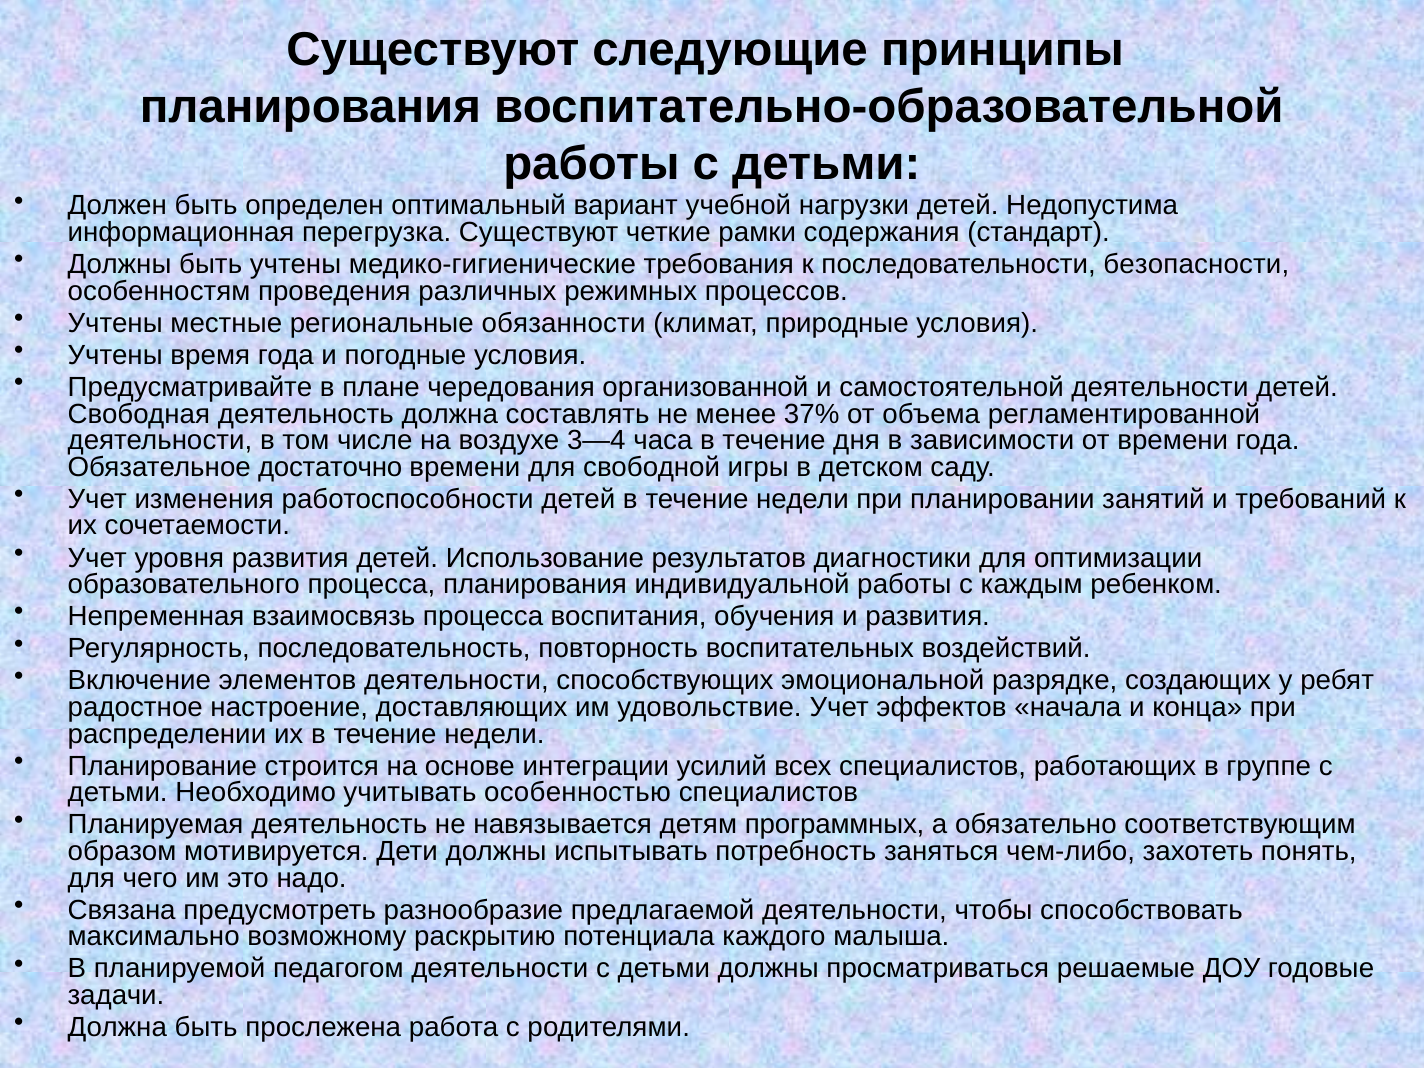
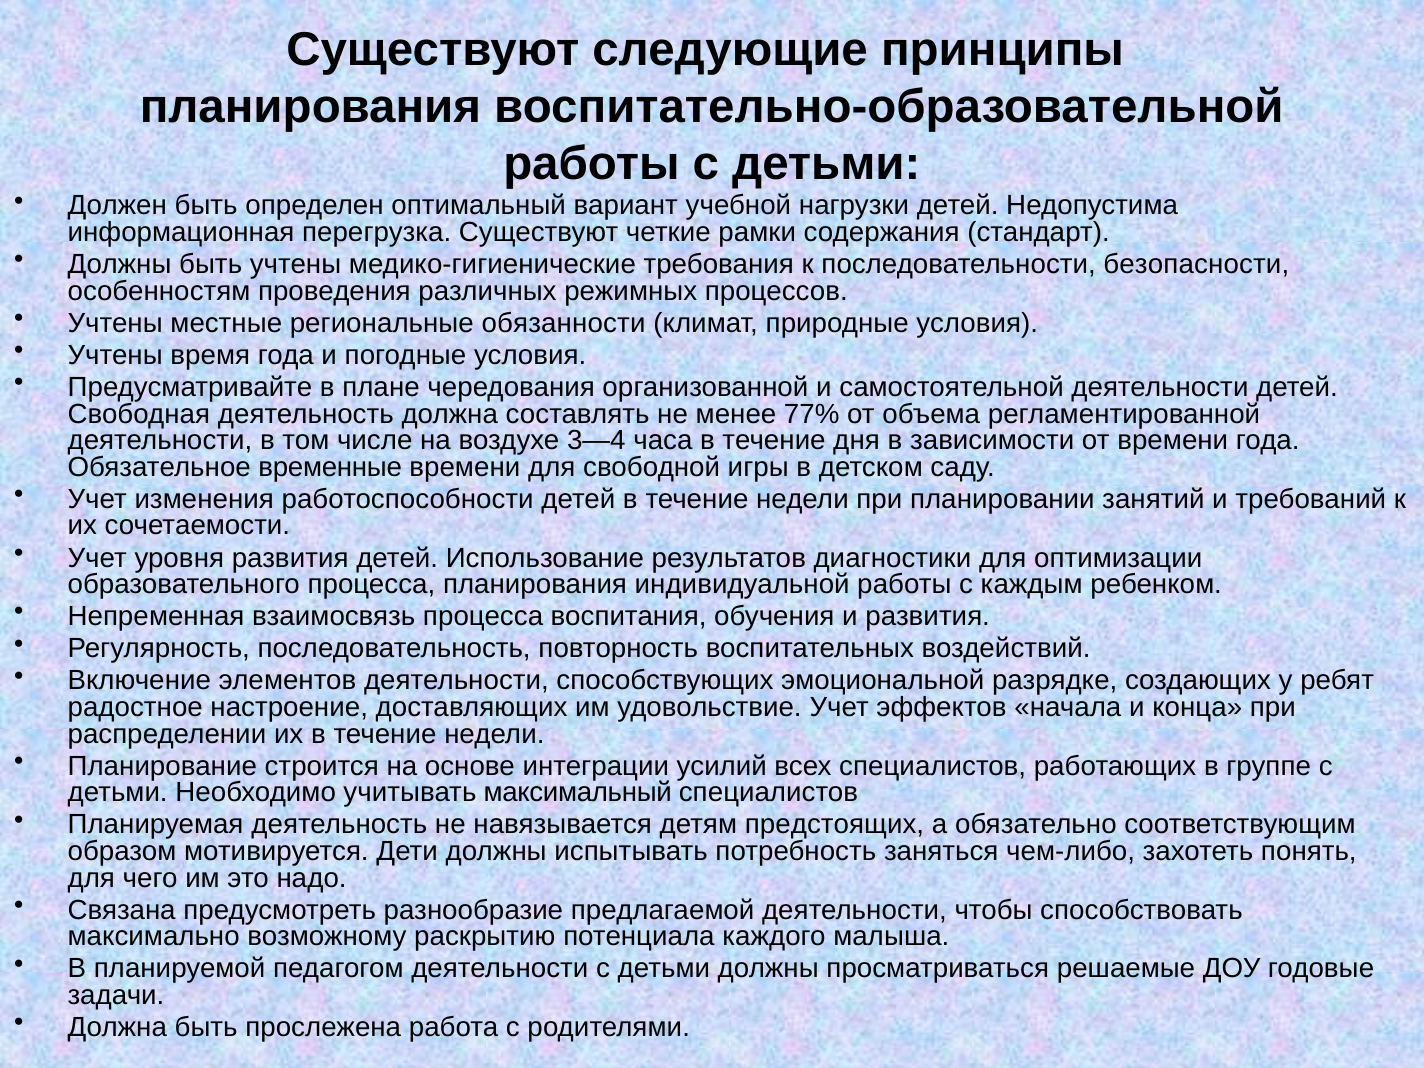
37%: 37% -> 77% (812, 414)
достаточно: достаточно -> временные (330, 467)
особенностью: особенностью -> максимальный (578, 793)
программных: программных -> предстоящих (835, 825)
